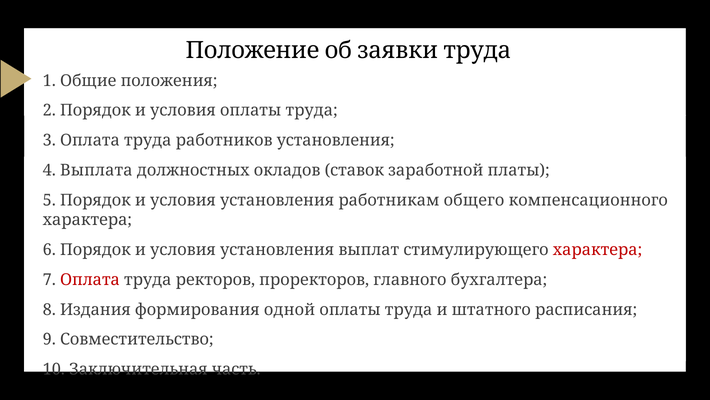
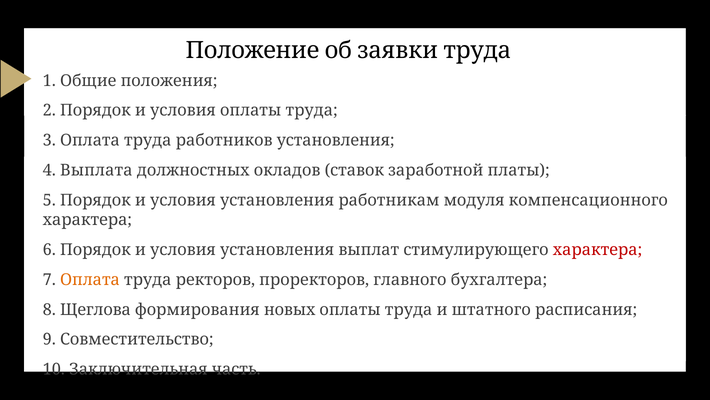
общего: общего -> модуля (474, 200)
Оплата colour: red -> orange (90, 279)
Издания: Издания -> Щеглова (95, 309)
одной: одной -> новых (290, 309)
